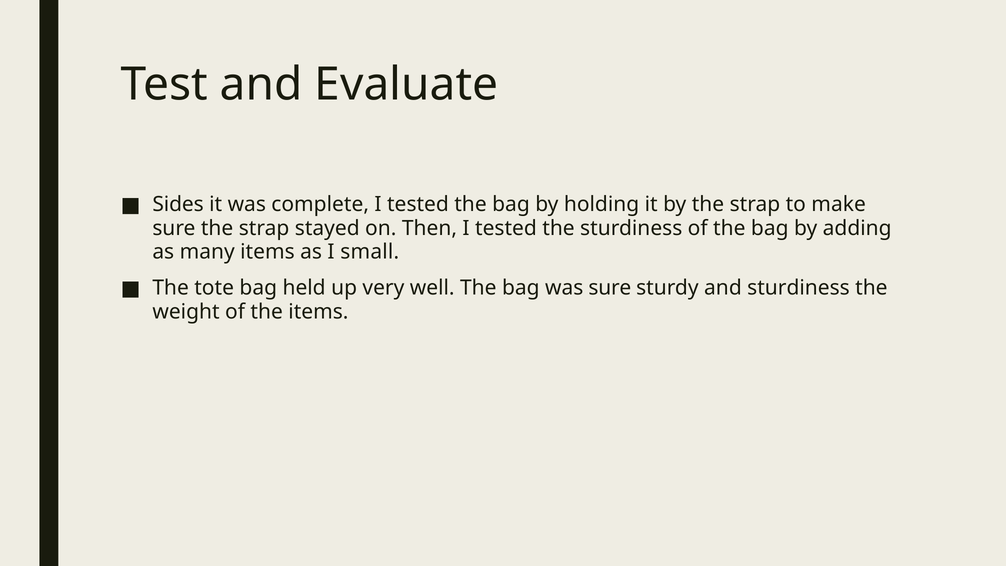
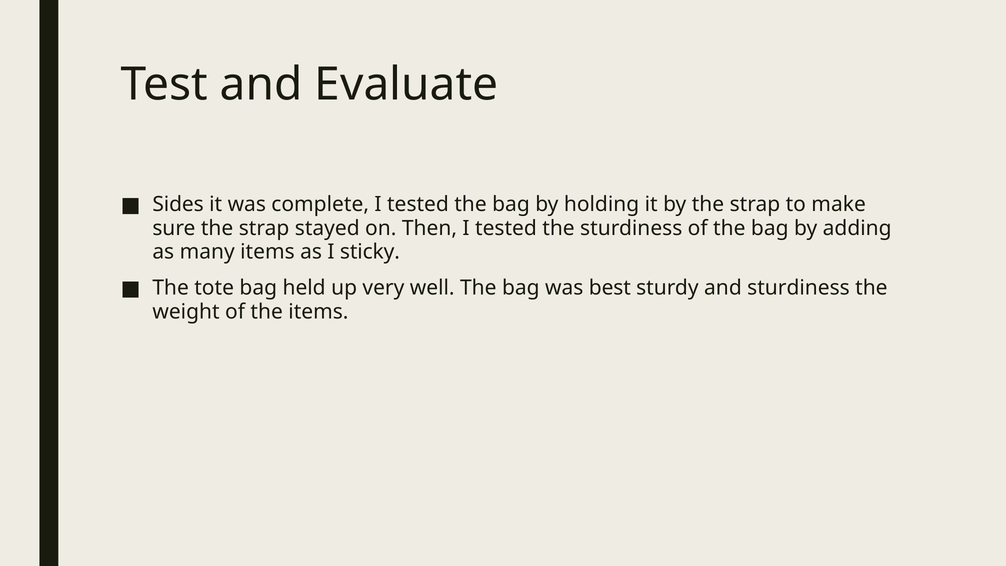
small: small -> sticky (370, 252)
was sure: sure -> best (610, 288)
